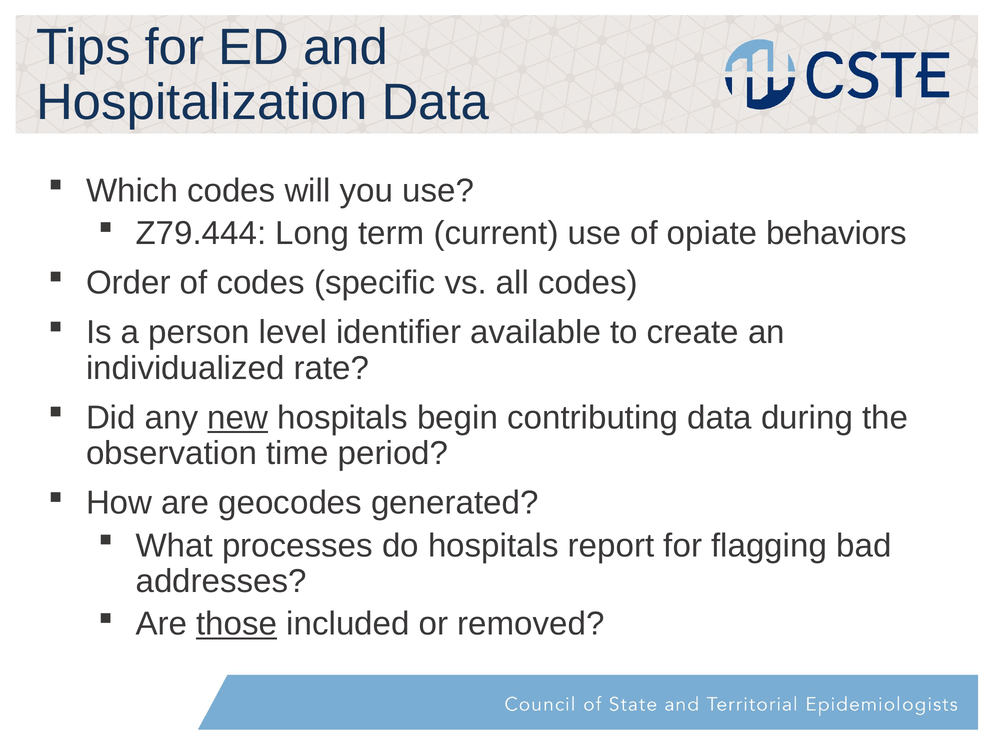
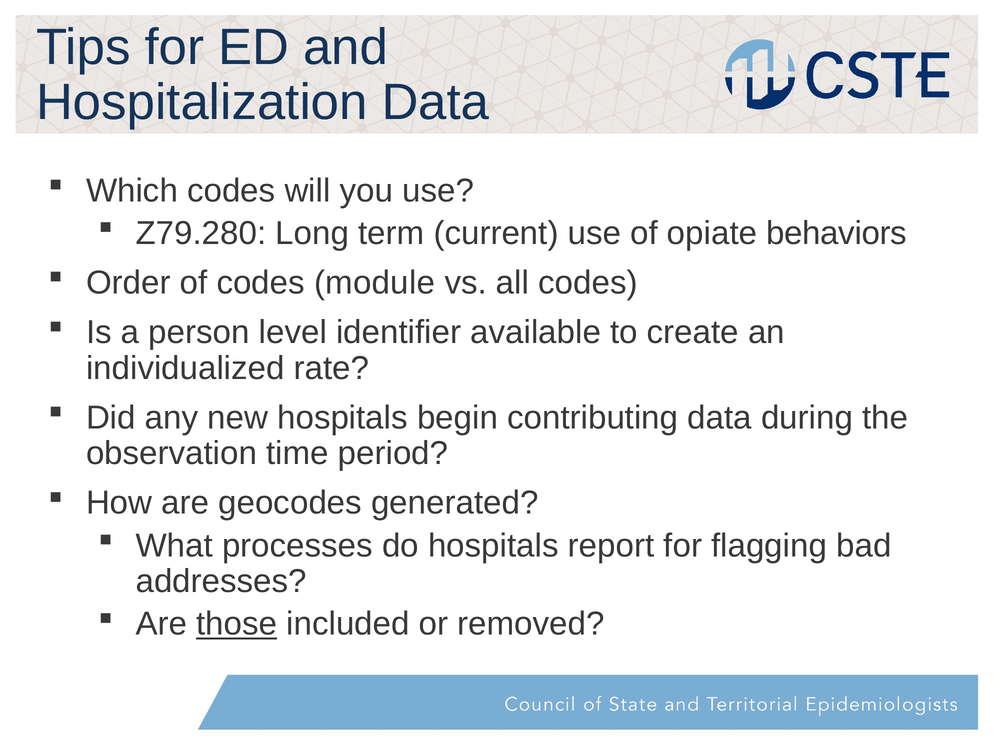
Z79.444: Z79.444 -> Z79.280 (201, 233)
specific: specific -> module (375, 283)
new underline: present -> none (238, 418)
